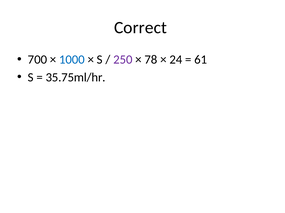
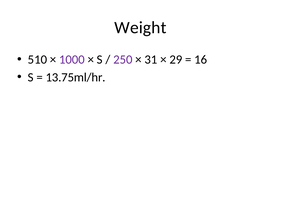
Correct: Correct -> Weight (140, 28)
700: 700 -> 510 (37, 60)
1000 colour: blue -> purple (72, 60)
78: 78 -> 31 (151, 60)
24: 24 -> 29 (176, 60)
61: 61 -> 16 (201, 60)
35.75ml/hr: 35.75ml/hr -> 13.75ml/hr (76, 78)
